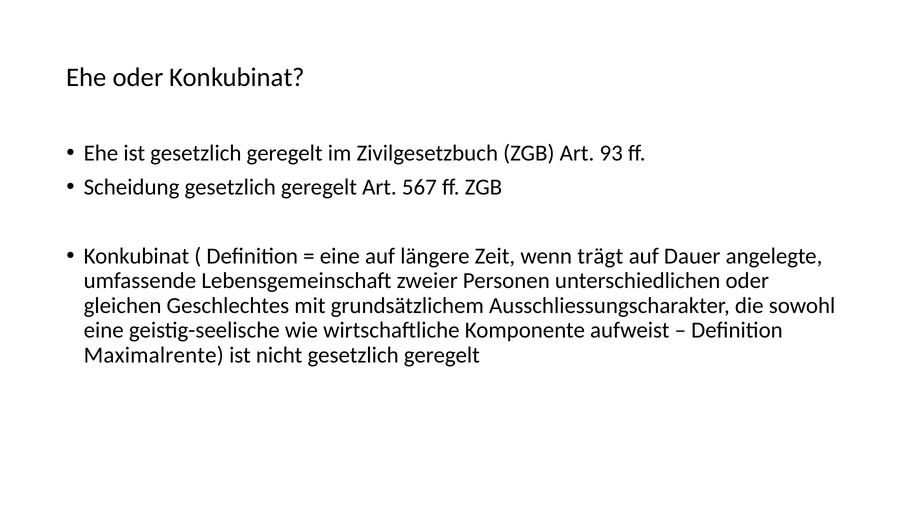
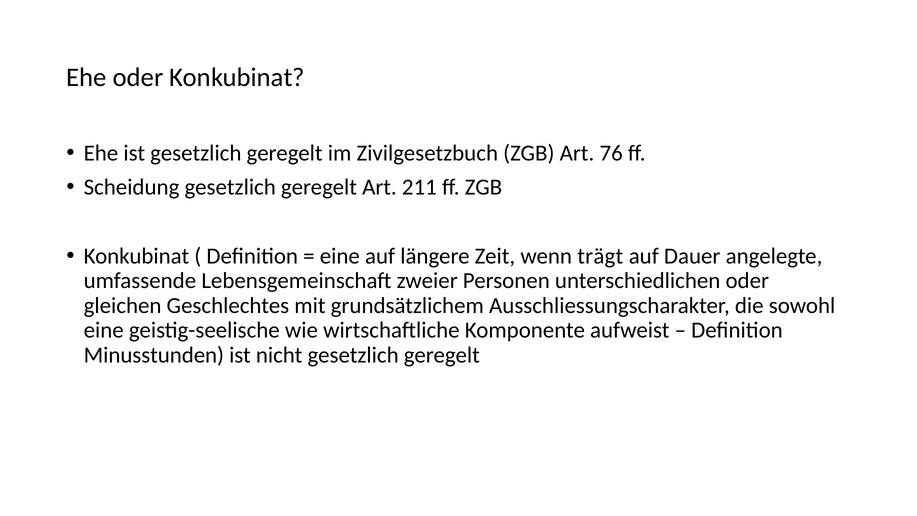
93: 93 -> 76 (611, 153)
567: 567 -> 211 (419, 187)
Maximalrente: Maximalrente -> Minusstunden (154, 355)
